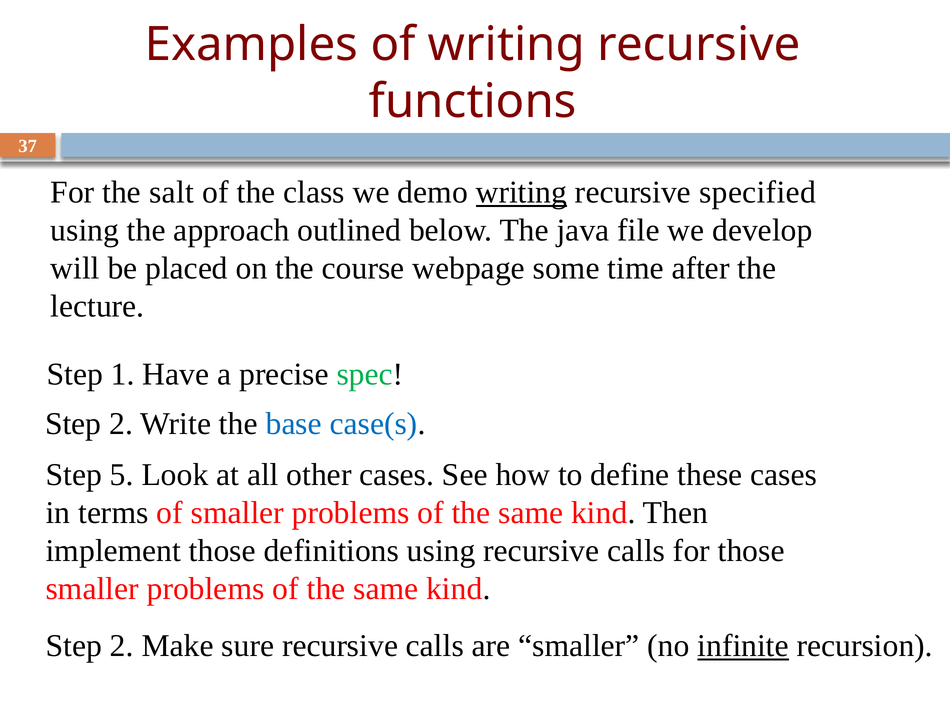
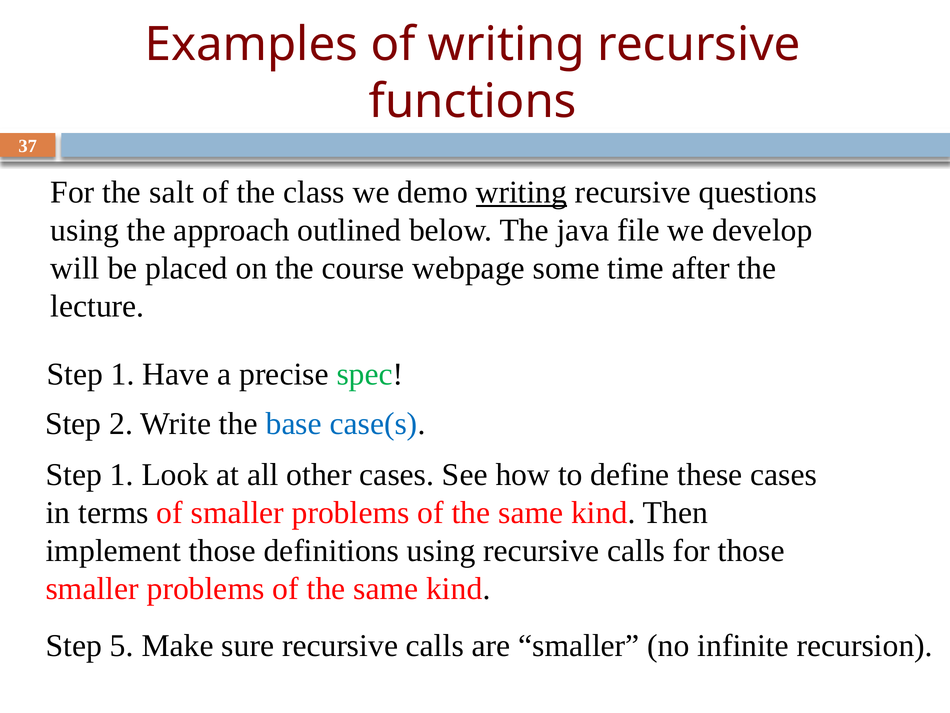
specified: specified -> questions (758, 192)
5: 5 -> 1 (122, 474)
2: 2 -> 5 (122, 645)
infinite underline: present -> none (743, 645)
